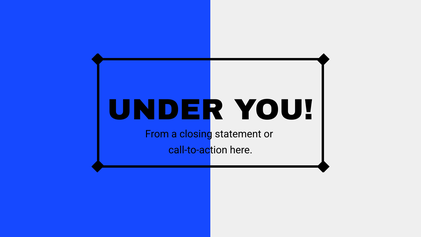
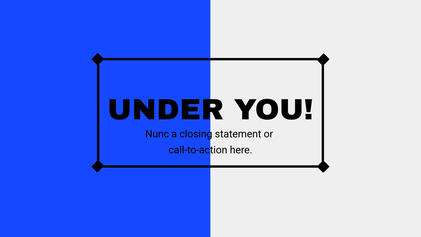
From: From -> Nunc (157, 134)
